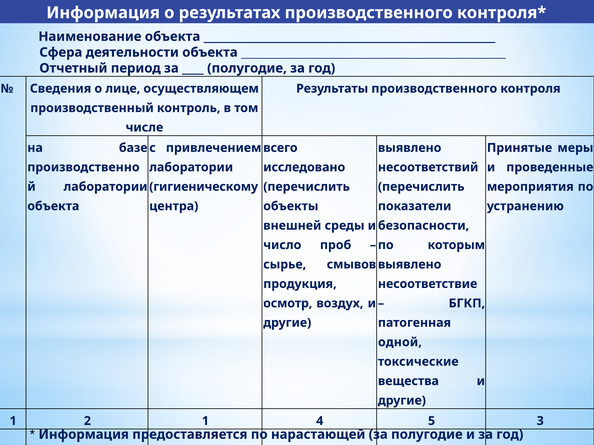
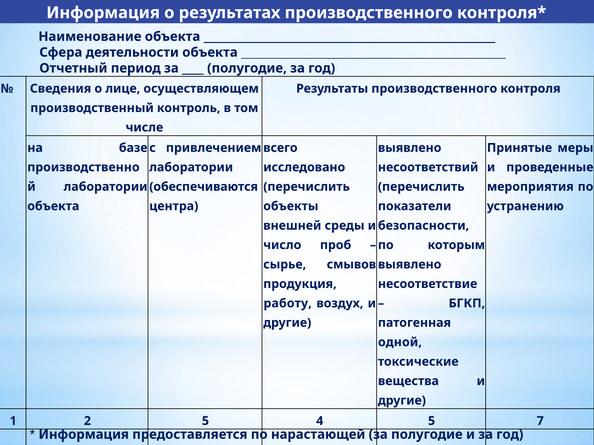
гигиеническому: гигиеническому -> обеспечиваются (204, 187)
осмотр: осмотр -> работу (288, 304)
2 1: 1 -> 5 (205, 421)
3: 3 -> 7 (540, 421)
